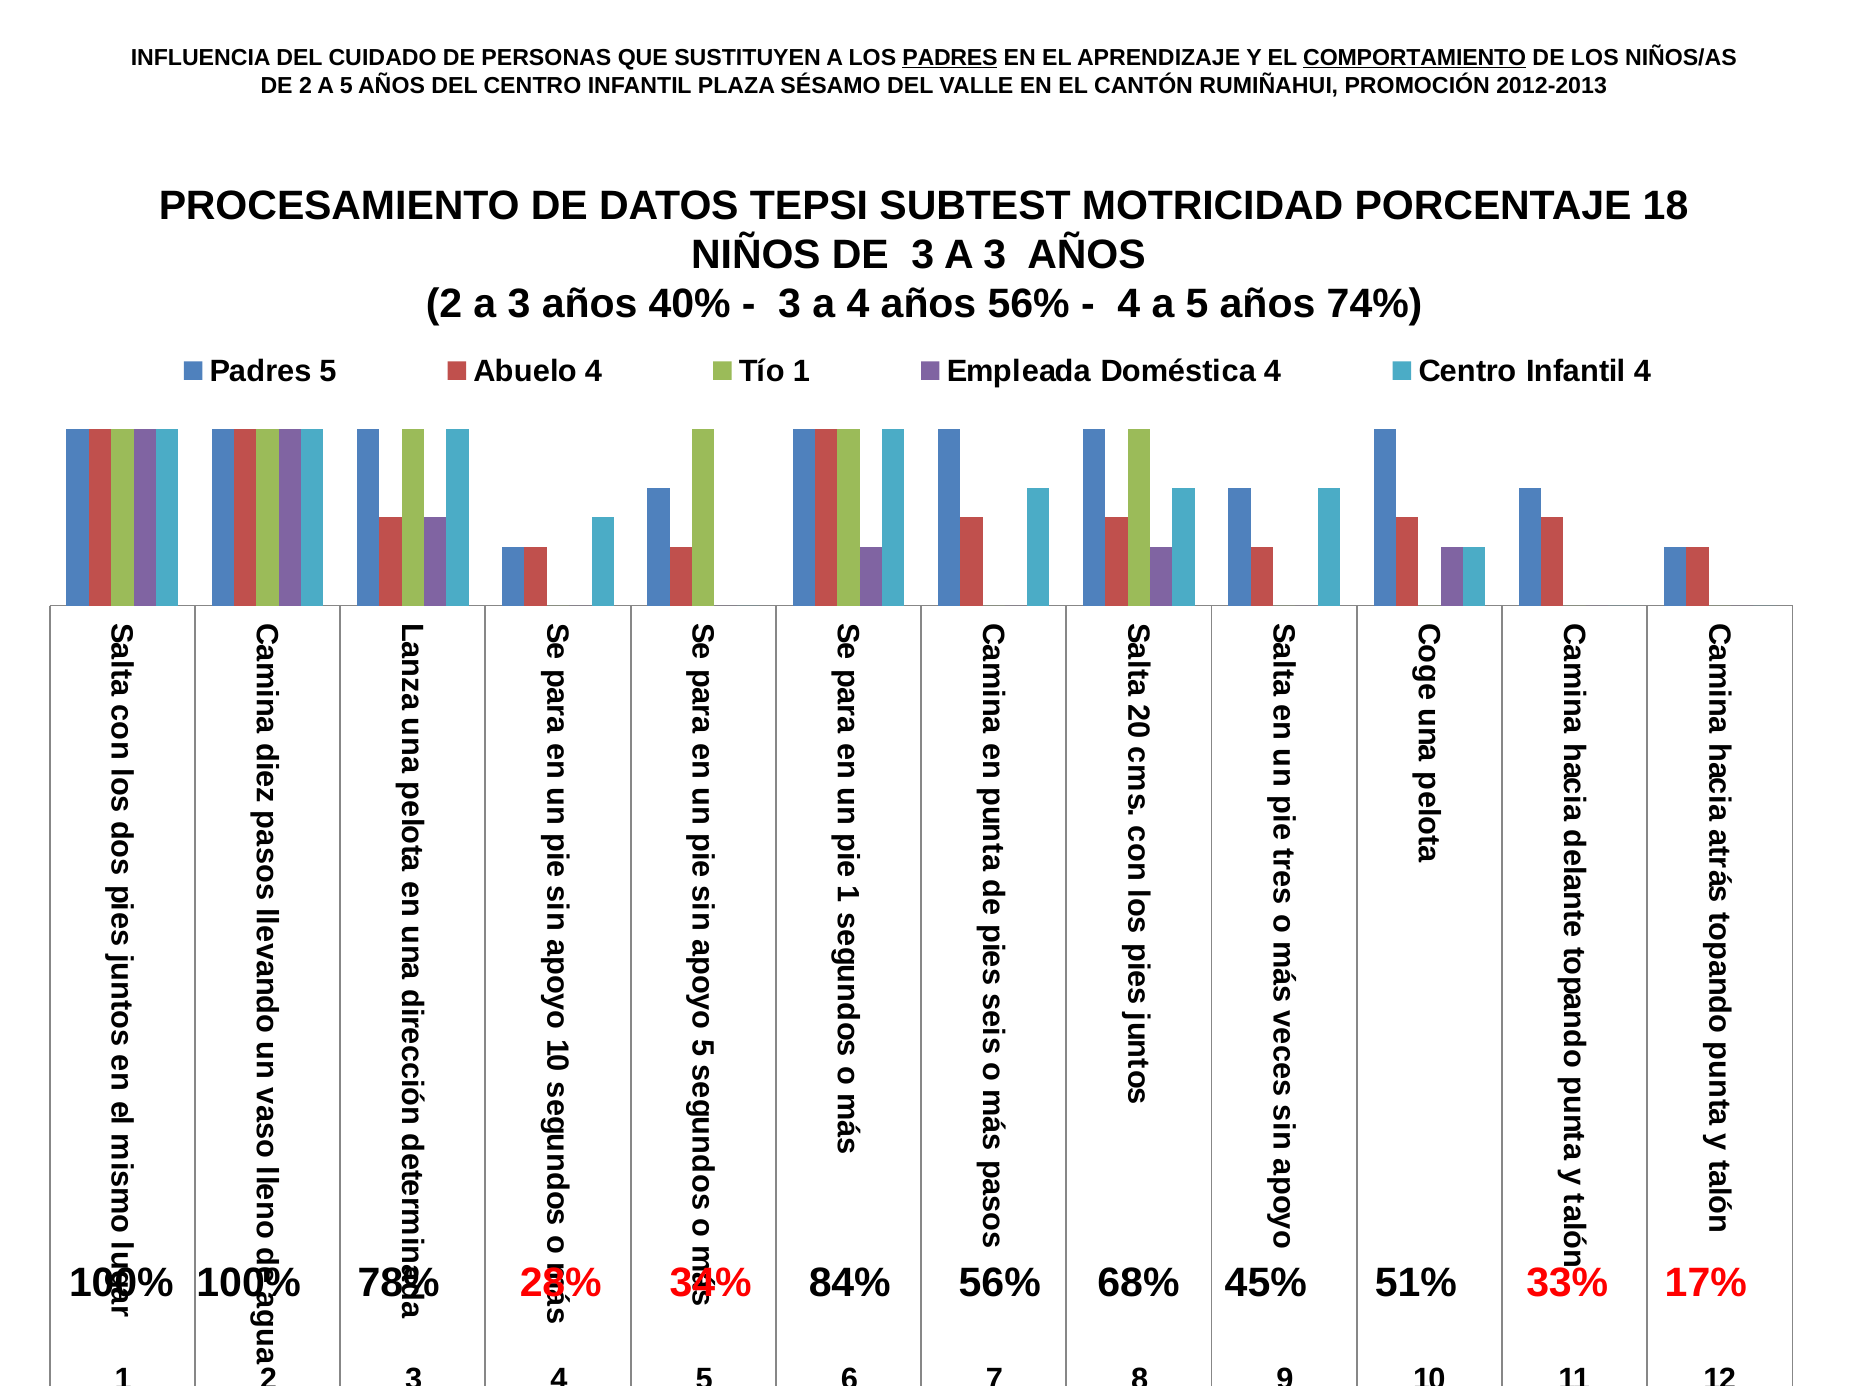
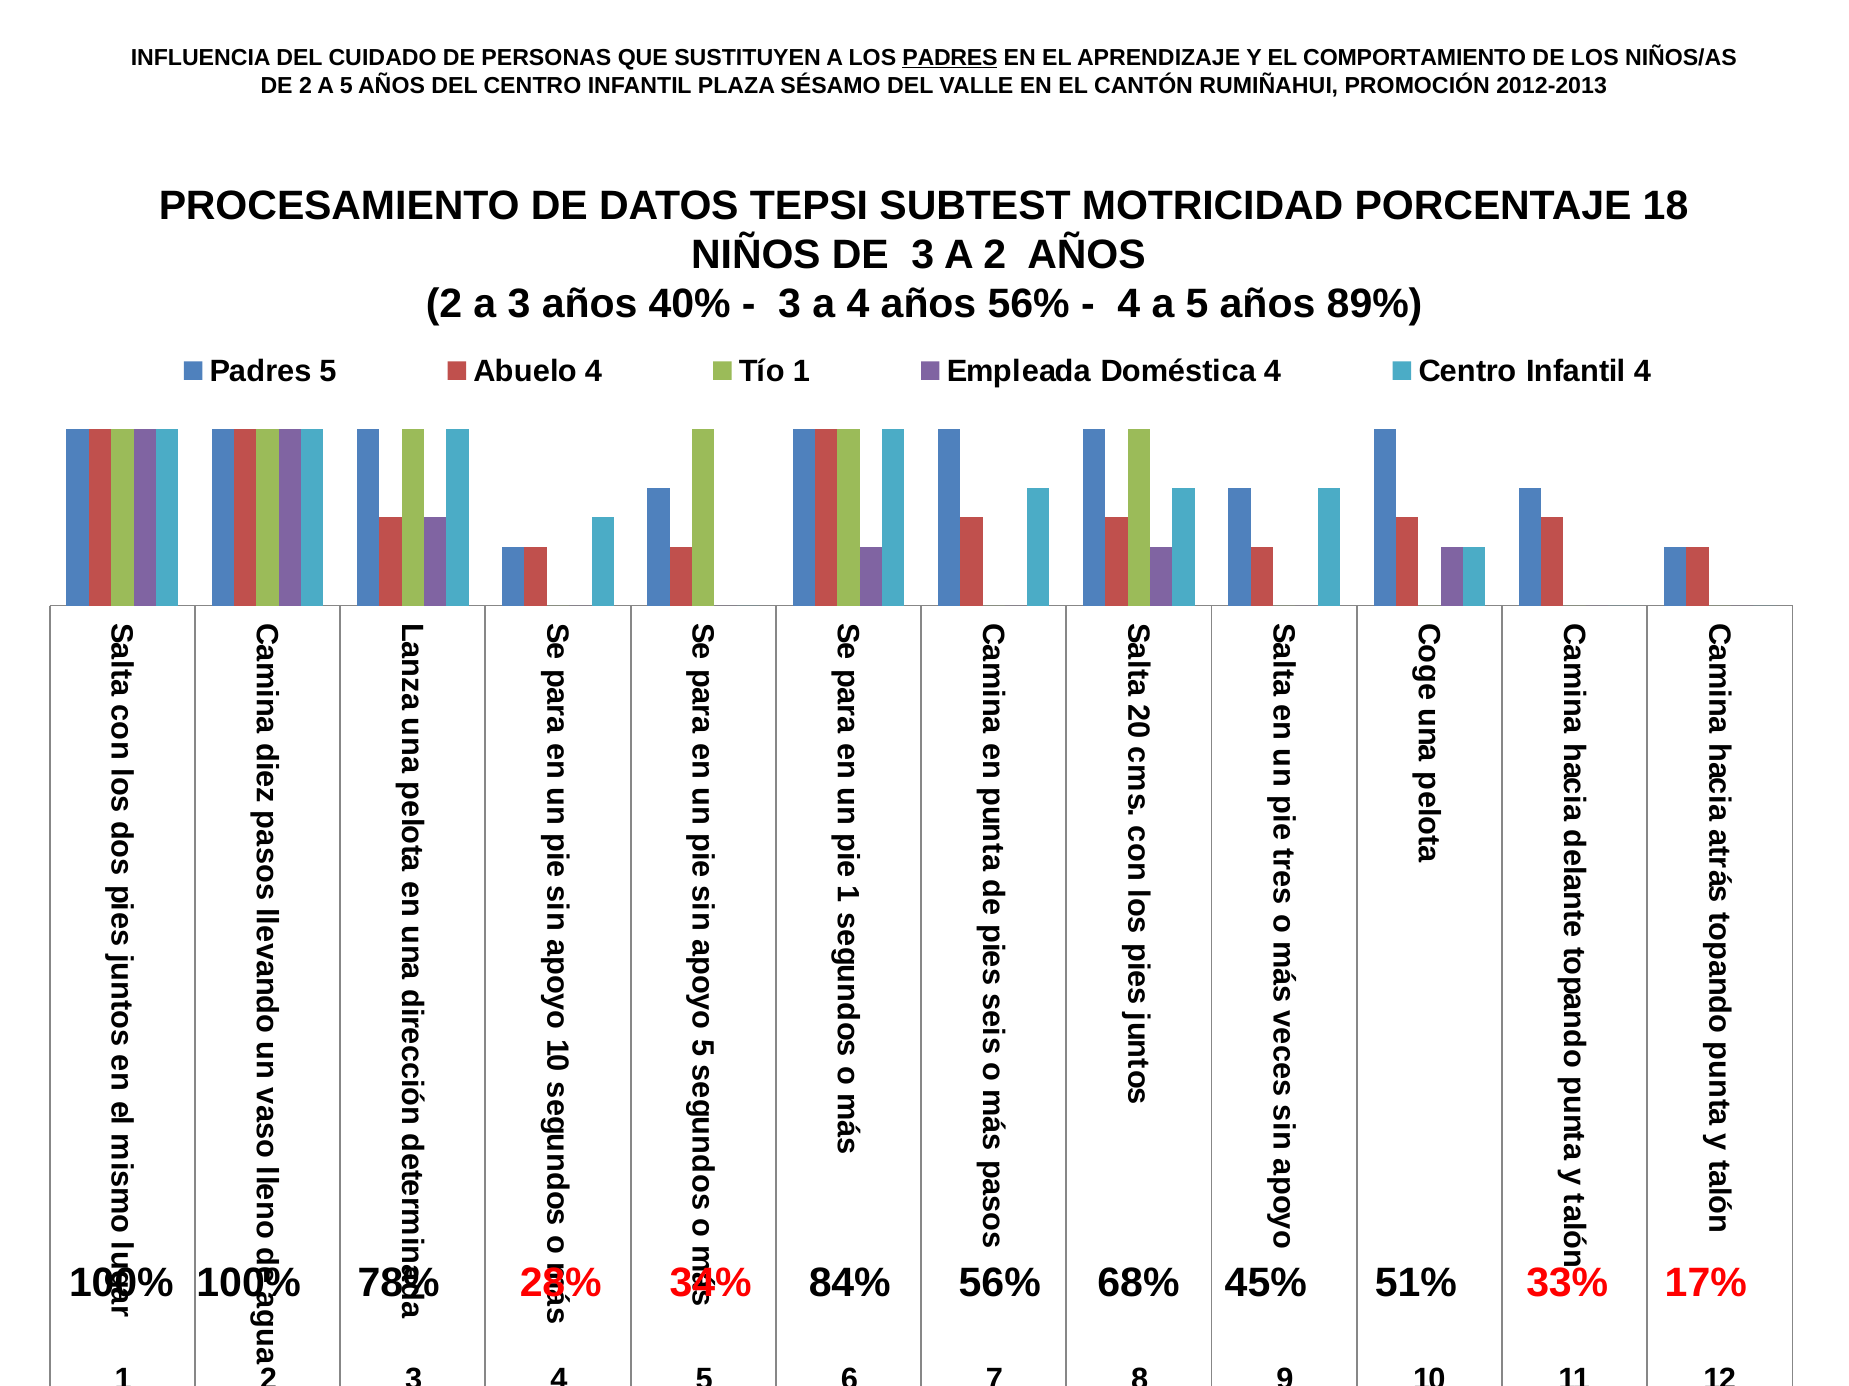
COMPORTAMIENTO underline: present -> none (1415, 58)
3 A 3: 3 -> 2 (995, 255)
74%: 74% -> 89% (1375, 304)
